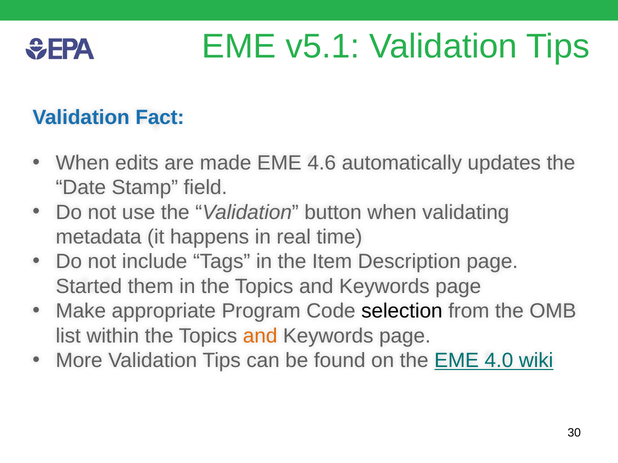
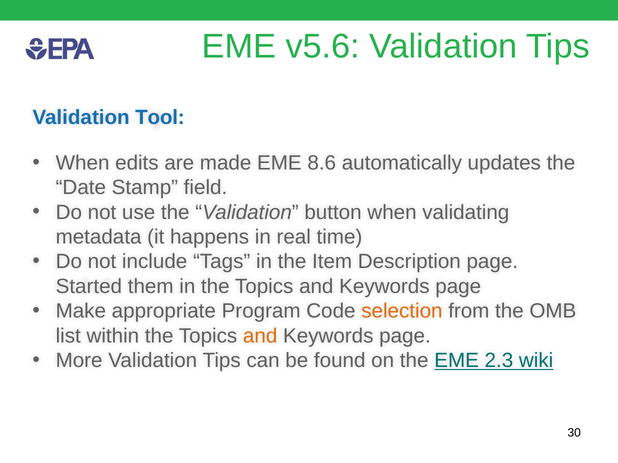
v5.1: v5.1 -> v5.6 (323, 47)
Fact: Fact -> Tool (160, 118)
4.6: 4.6 -> 8.6 (322, 163)
selection colour: black -> orange (402, 311)
4.0: 4.0 -> 2.3 (499, 361)
